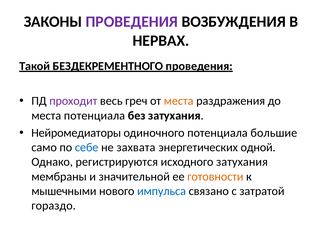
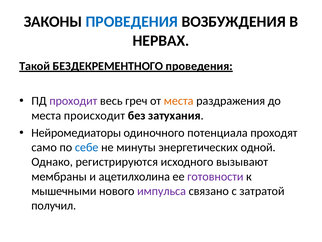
ПРОВЕДЕНИЯ colour: purple -> blue (132, 22)
места потенциала: потенциала -> происходит (94, 115)
большие: большие -> проходят (274, 133)
захвата: захвата -> минуты (136, 147)
исходного затухания: затухания -> вызывают (242, 162)
значительной: значительной -> ацетилхолина (134, 176)
готовности colour: orange -> purple (215, 176)
импульса colour: blue -> purple (162, 191)
гораздо: гораздо -> получил (54, 205)
